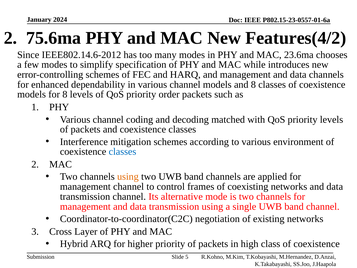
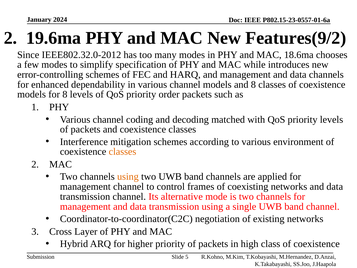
75.6ma: 75.6ma -> 19.6ma (54, 38)
Features(4/2: Features(4/2 -> Features(9/2 (296, 38)
IEEE802.14.6-2012: IEEE802.14.6-2012 -> IEEE802.32.0-2012 (81, 55)
23.6ma: 23.6ma -> 18.6ma (299, 55)
classes colour: blue -> orange (122, 152)
